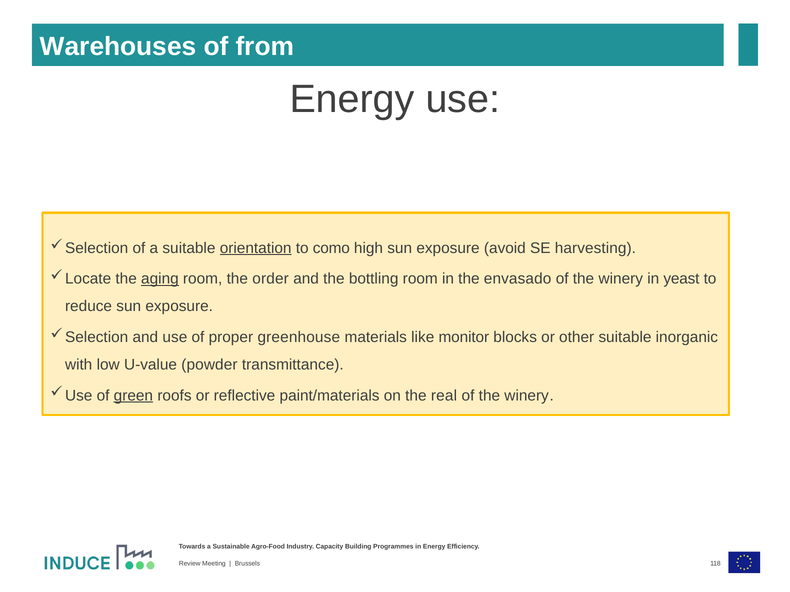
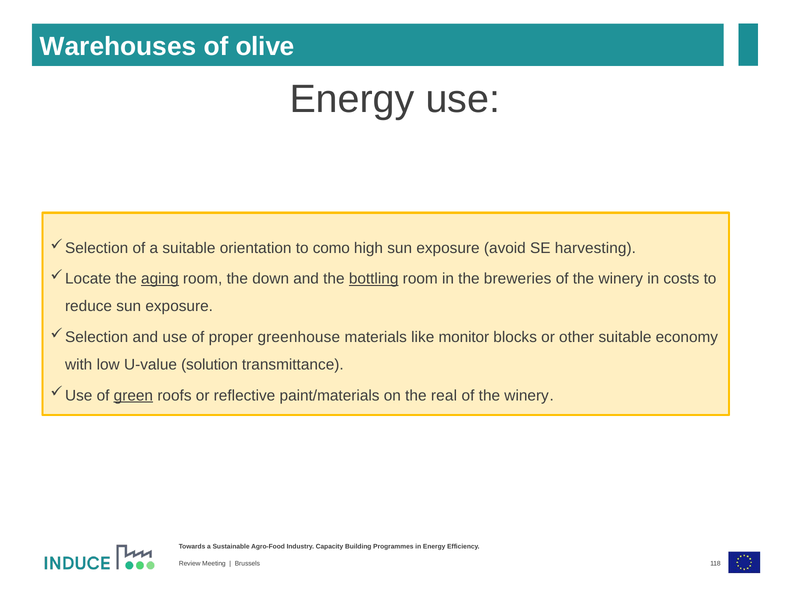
from: from -> olive (265, 47)
orientation underline: present -> none (256, 248)
order: order -> down (271, 279)
bottling underline: none -> present (374, 279)
envasado: envasado -> breweries (518, 279)
yeast: yeast -> costs (681, 279)
inorganic: inorganic -> economy (687, 337)
powder: powder -> solution (210, 365)
